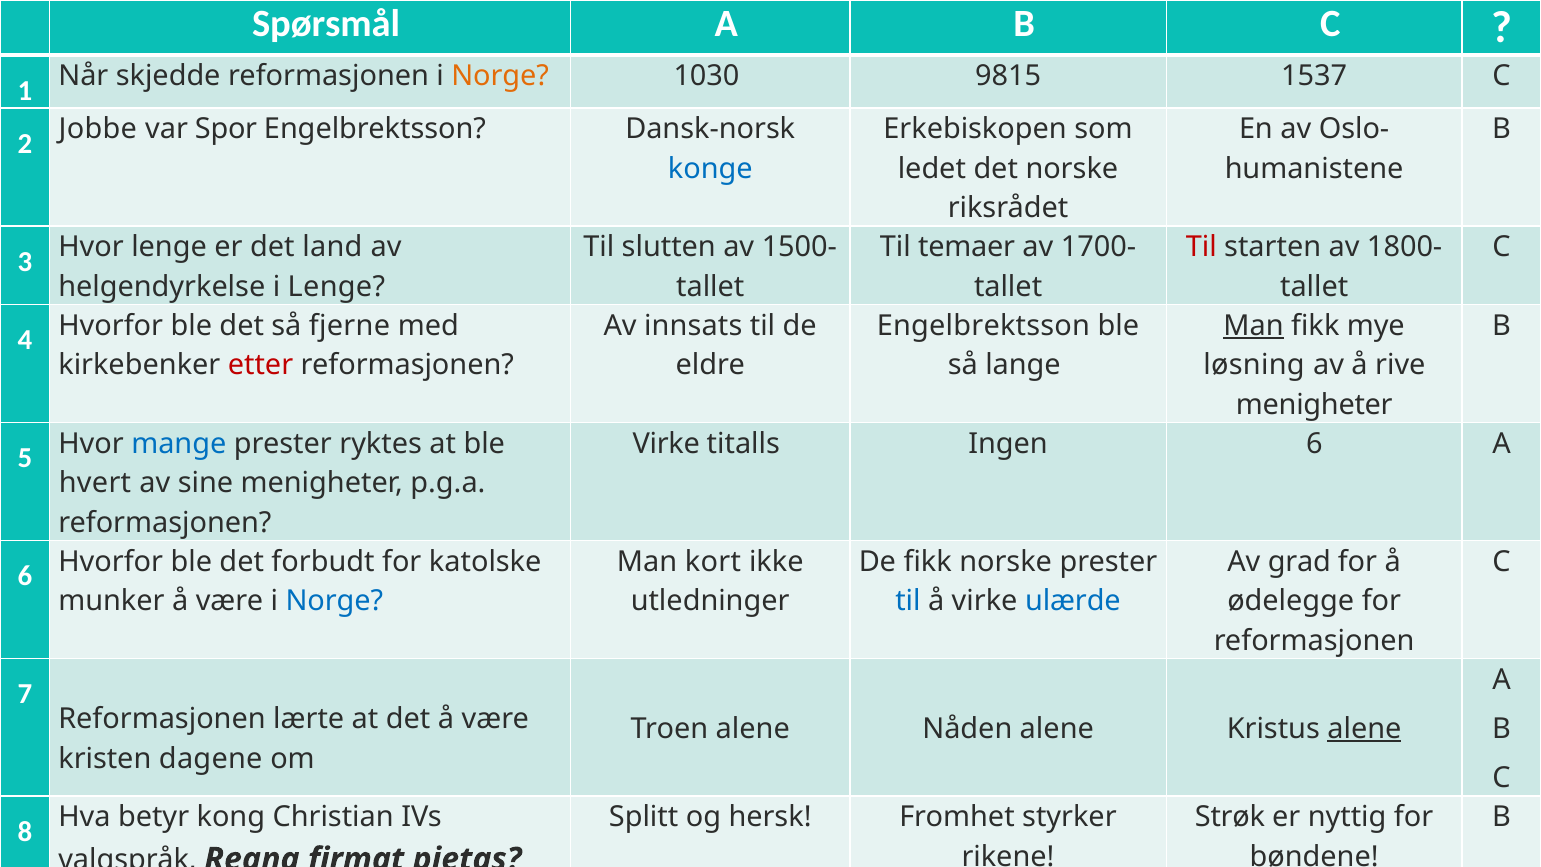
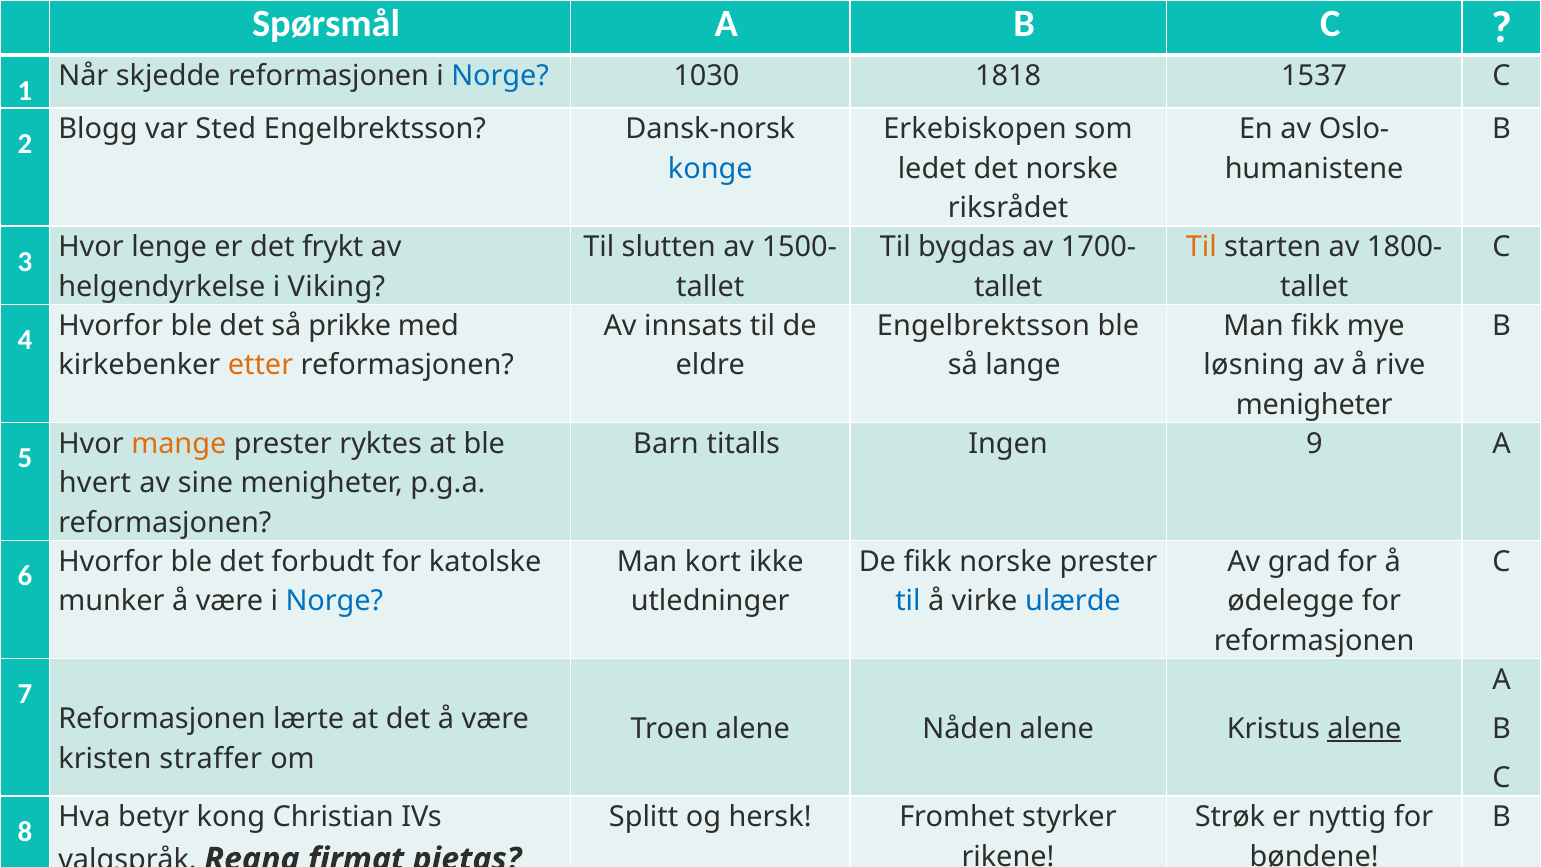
Norge colour: orange -> blue (500, 76)
9815: 9815 -> 1818 (1008, 76)
2 Jobbe: Jobbe -> Blogg (98, 129)
Spor: Spor -> Sted (226, 129)
temaer: temaer -> bygdas (967, 247)
Til colour: red -> orange (1201, 247)
land: land -> frykt (333, 247)
i Lenge: Lenge -> Viking (336, 286)
Man underline: present -> none (1254, 326)
fjerne: fjerne -> prikke (350, 326)
etter colour: red -> orange (261, 365)
Virke: Virke -> Barn (666, 444)
Ingen 6: 6 -> 9 (1314, 444)
mange colour: blue -> orange (179, 444)
dagene: dagene -> straffer (211, 758)
